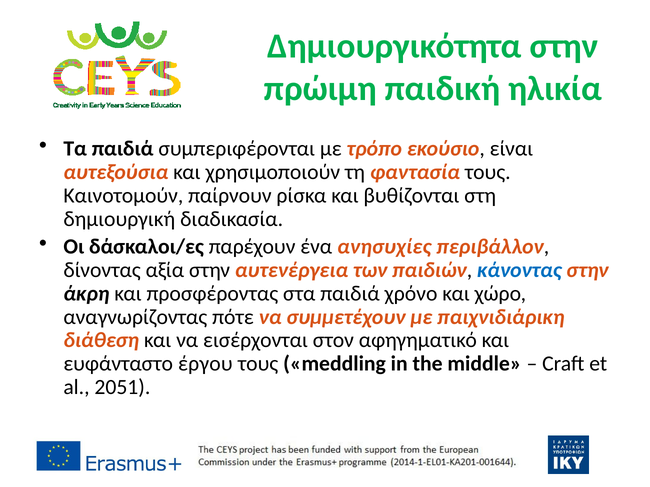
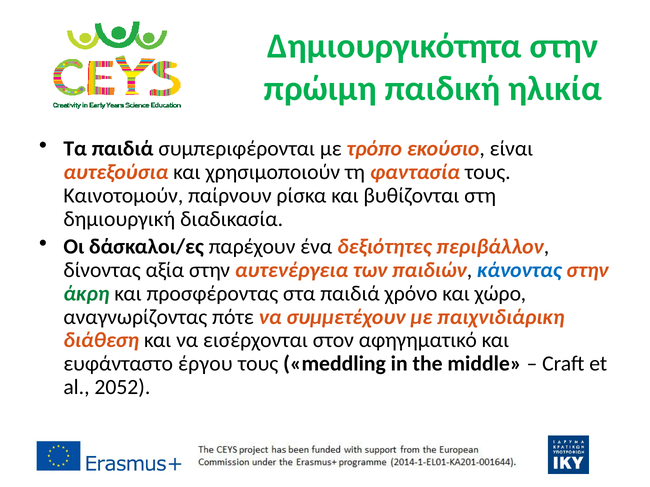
ανησυχίες: ανησυχίες -> δεξιότητες (384, 247)
άκρη colour: black -> green (86, 294)
2051: 2051 -> 2052 (122, 387)
